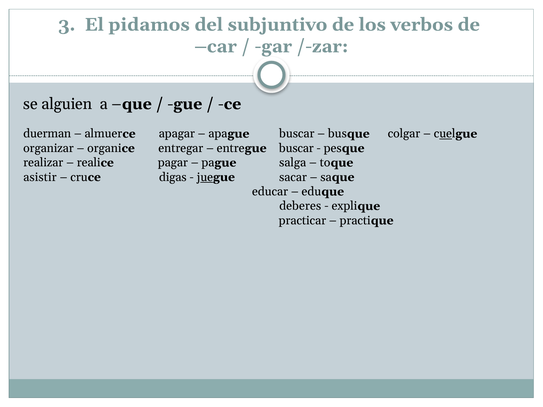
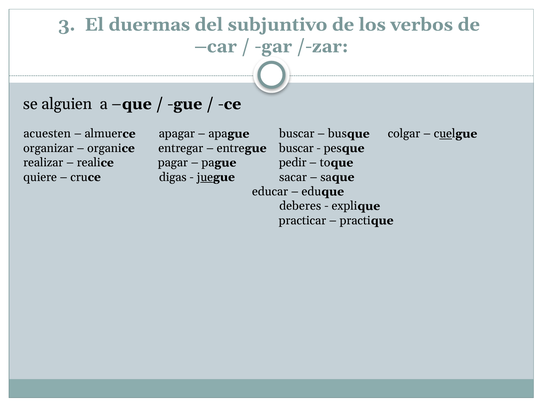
pidamos: pidamos -> duermas (149, 25)
duerman: duerman -> acuesten (47, 134)
salga: salga -> pedir (293, 163)
asistir: asistir -> quiere (40, 177)
